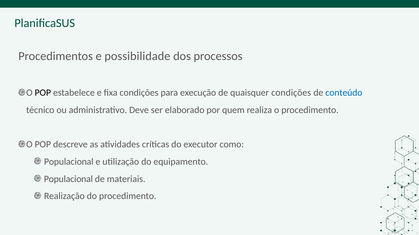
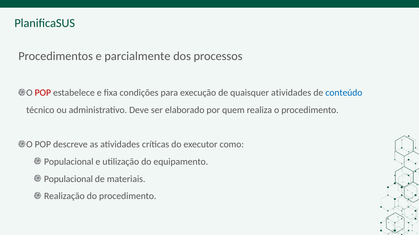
possibilidade: possibilidade -> parcialmente (137, 56)
POP colour: black -> red (43, 93)
quaisquer condições: condições -> atividades (291, 93)
